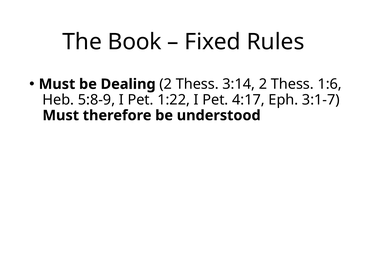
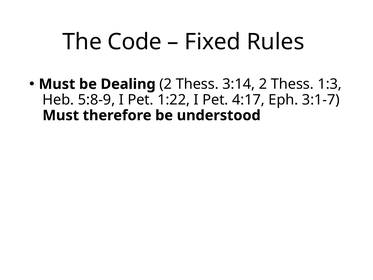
Book: Book -> Code (135, 42)
1:6: 1:6 -> 1:3 (330, 84)
